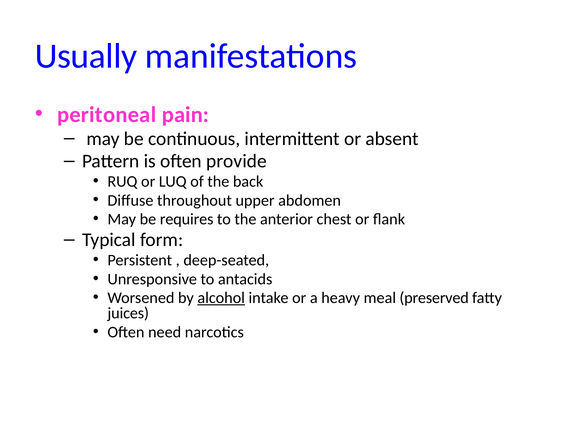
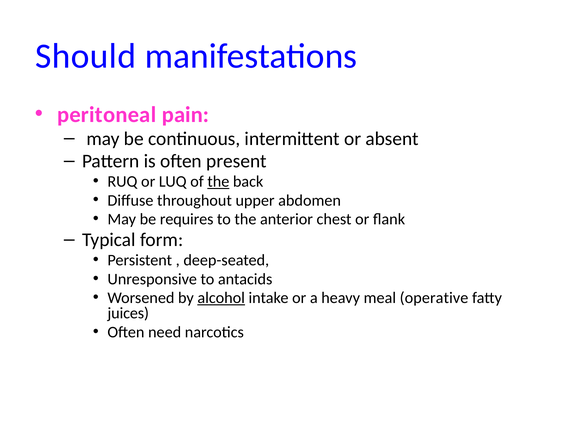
Usually: Usually -> Should (86, 56)
provide: provide -> present (236, 161)
the underline: none -> present (218, 182)
preserved: preserved -> operative (434, 298)
